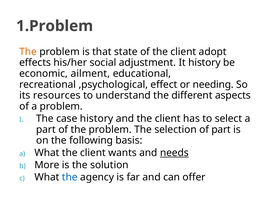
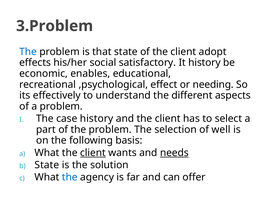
1.Problem: 1.Problem -> 3.Problem (55, 26)
The colour: orange -> blue (28, 52)
adjustment: adjustment -> satisfactory (147, 63)
ailment: ailment -> enables (90, 73)
resources: resources -> effectively (57, 95)
of part: part -> well (221, 129)
client underline: none -> present (93, 153)
More: More -> State (47, 165)
